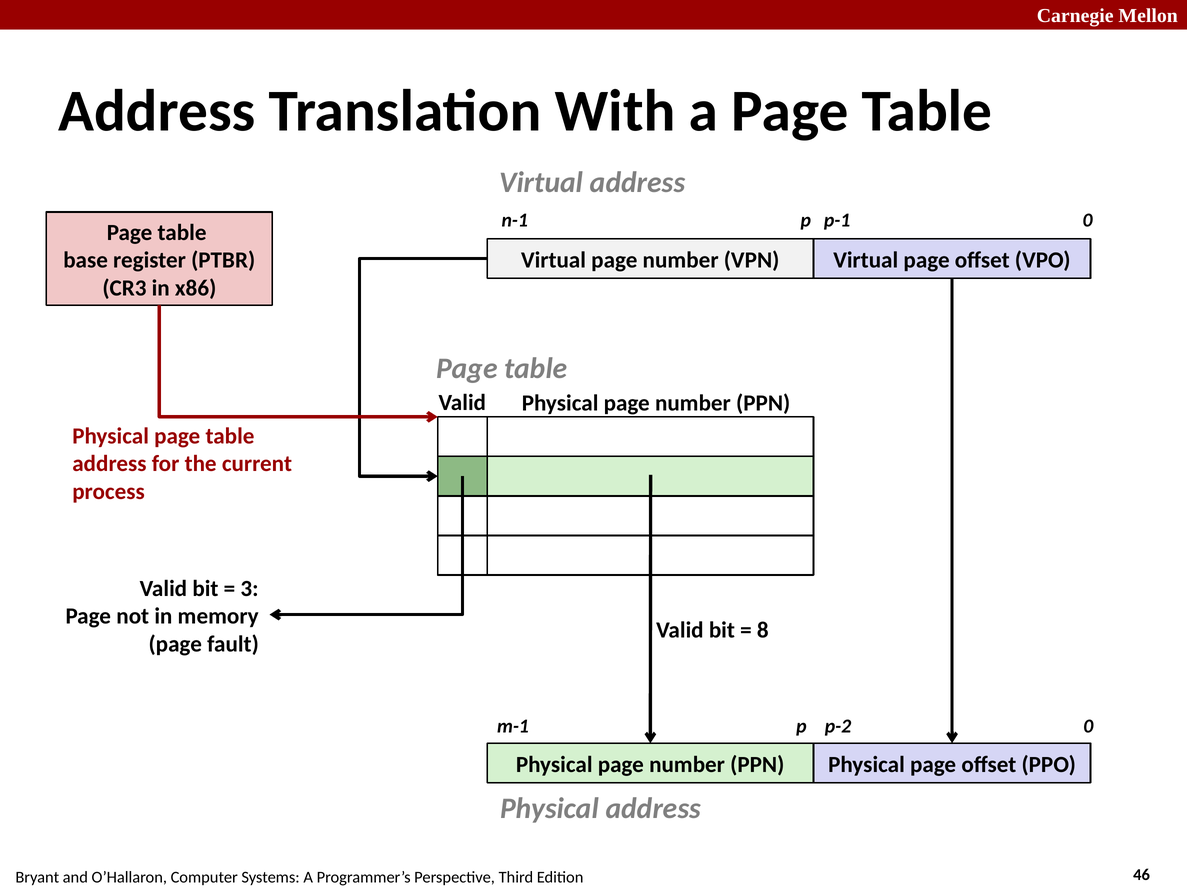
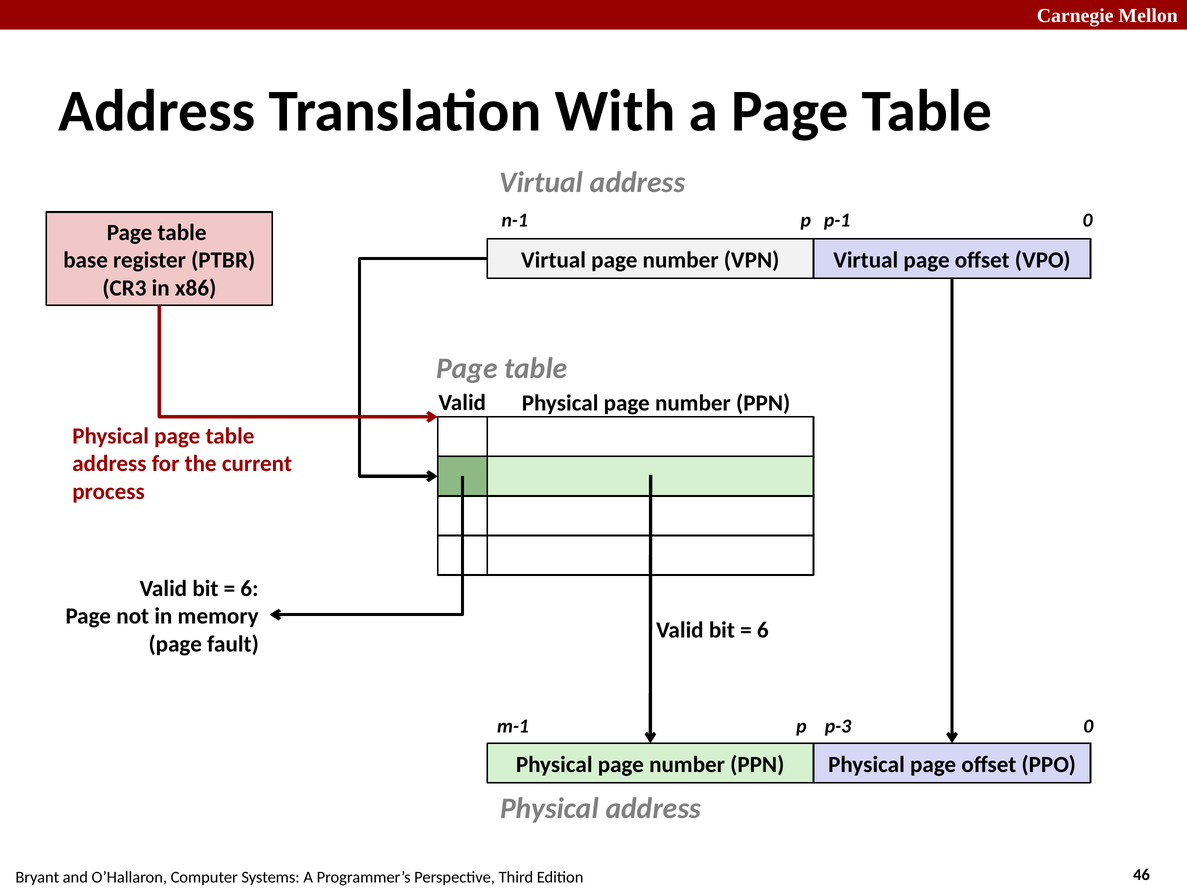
3: 3 -> 6 (250, 589)
8: 8 -> 6 (763, 630)
p-2: p-2 -> p-3 (838, 727)
